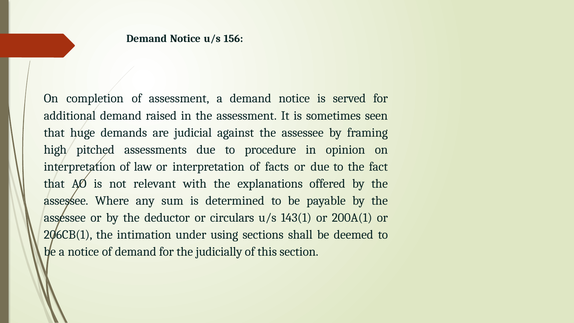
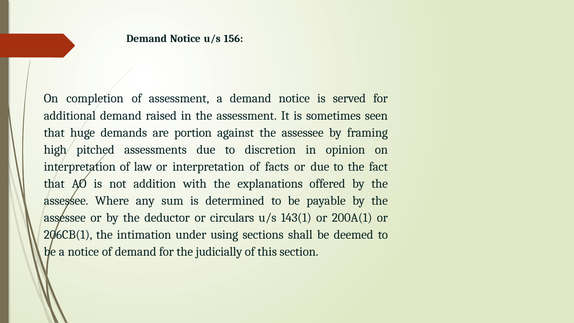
judicial: judicial -> portion (193, 132)
procedure: procedure -> discretion (270, 150)
relevant: relevant -> addition (155, 184)
